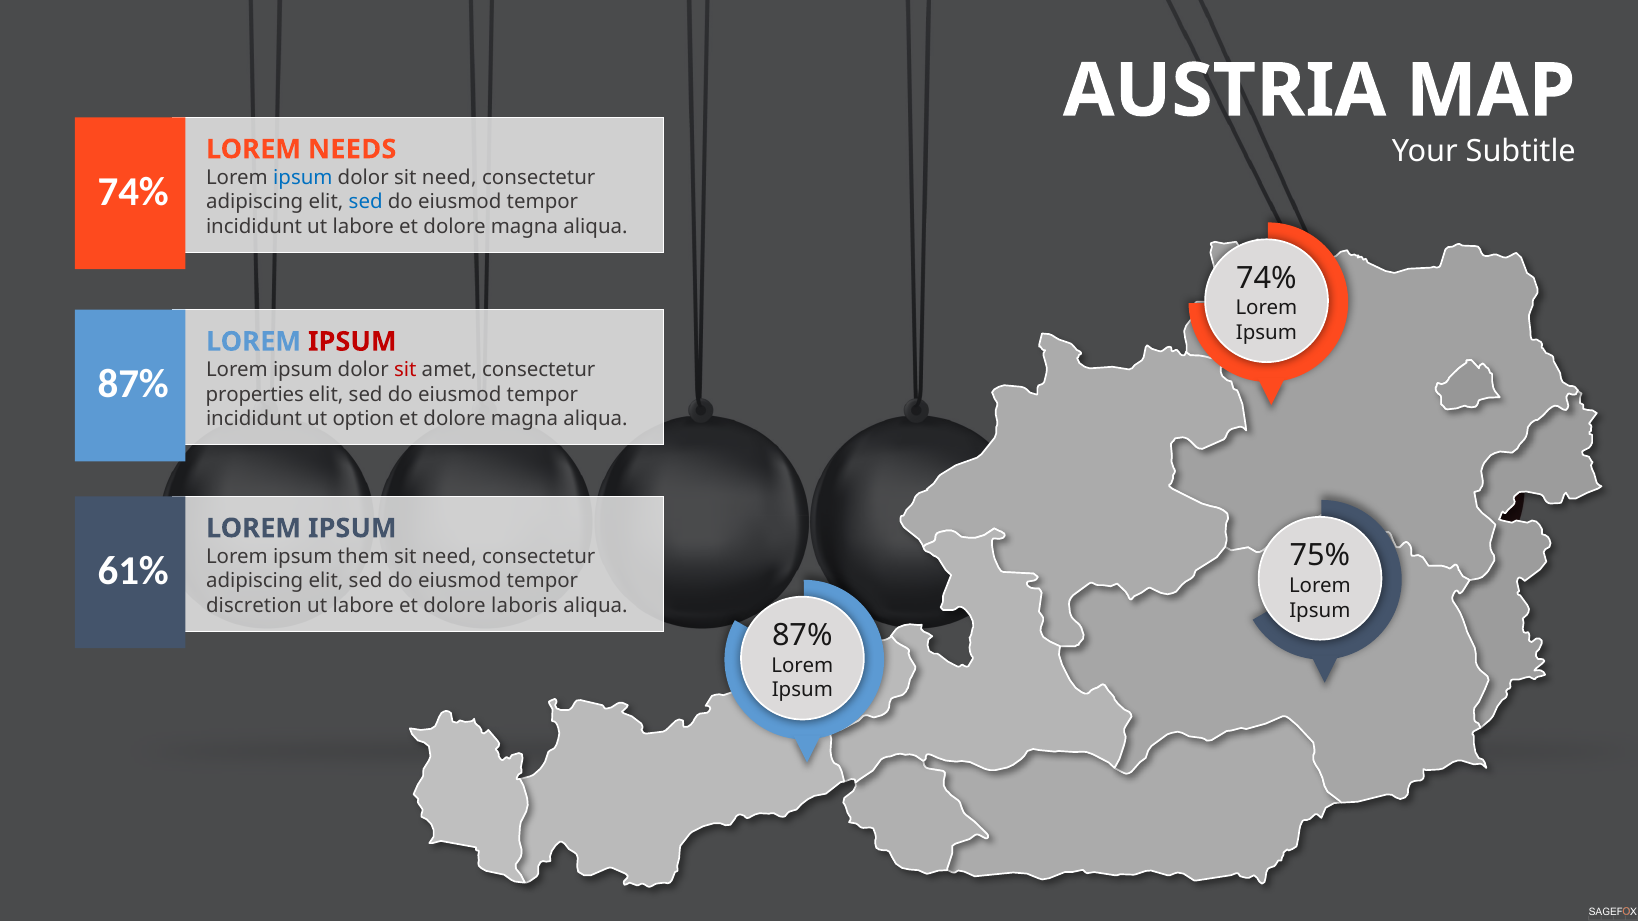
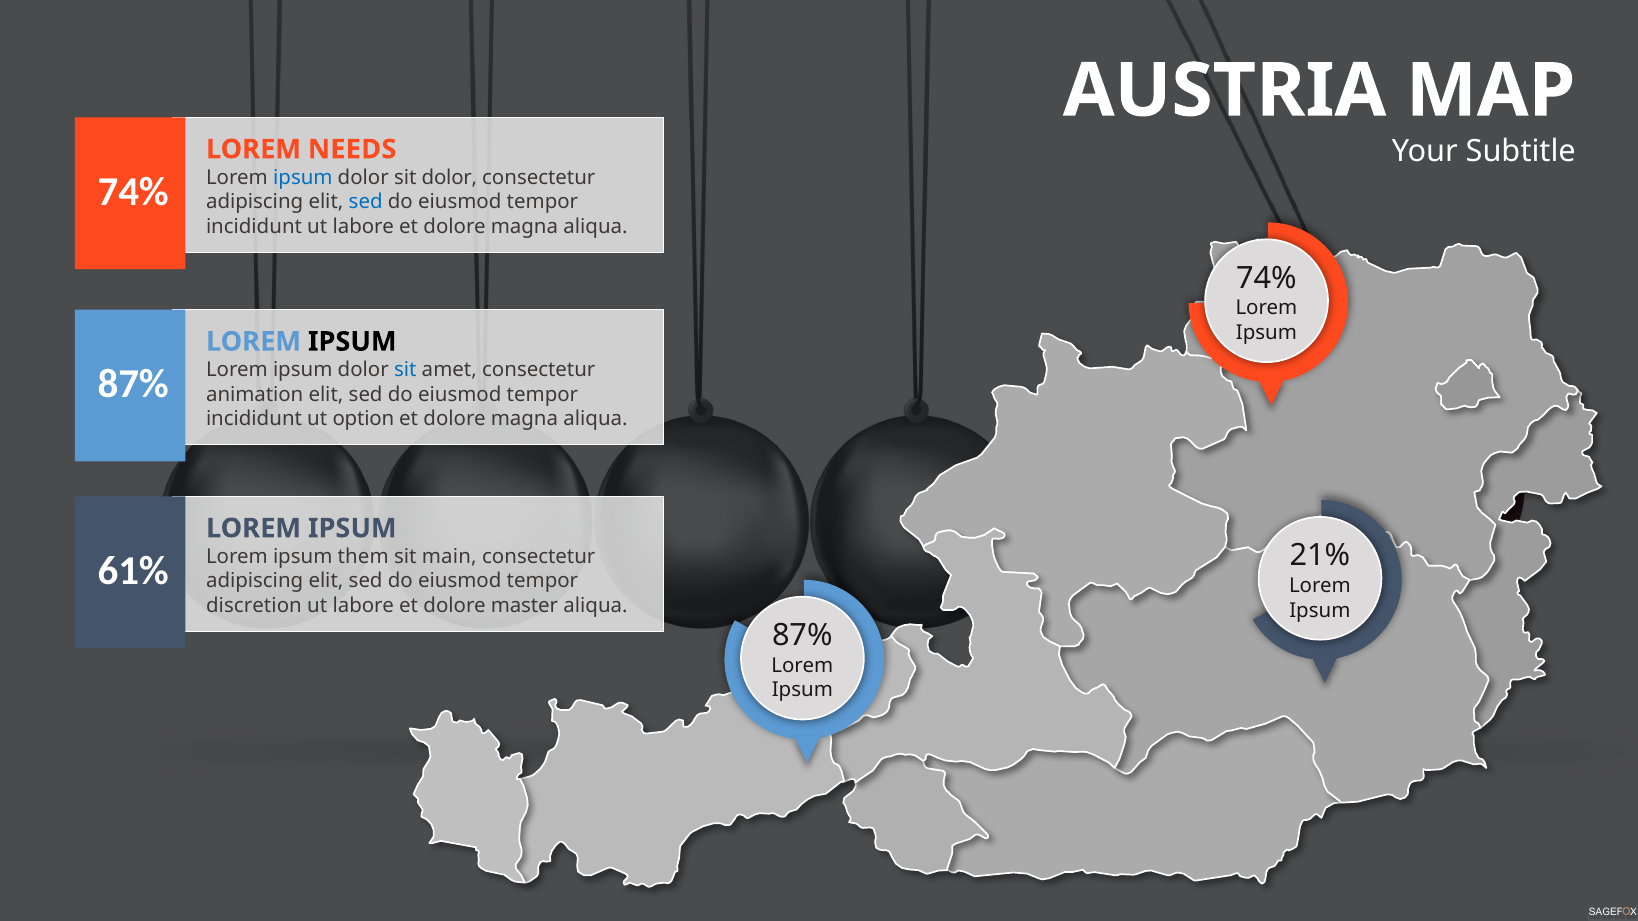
dolor sit need: need -> dolor (449, 178)
IPSUM colour: red -> black (352, 342)
sit colour: red -> blue (405, 370)
properties: properties -> animation (255, 395)
75%: 75% -> 21% (1320, 556)
need: need -> main (449, 557)
laboris: laboris -> master (524, 606)
